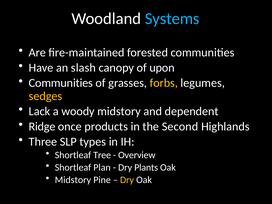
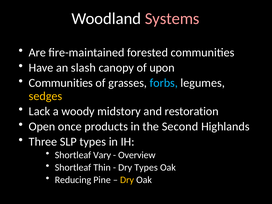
Systems colour: light blue -> pink (172, 19)
forbs colour: yellow -> light blue (164, 83)
dependent: dependent -> restoration (192, 111)
Ridge: Ridge -> Open (42, 127)
Tree: Tree -> Vary (102, 155)
Plan: Plan -> Thin (102, 167)
Dry Plants: Plants -> Types (146, 167)
Midstory: Midstory -> Reducing (73, 180)
